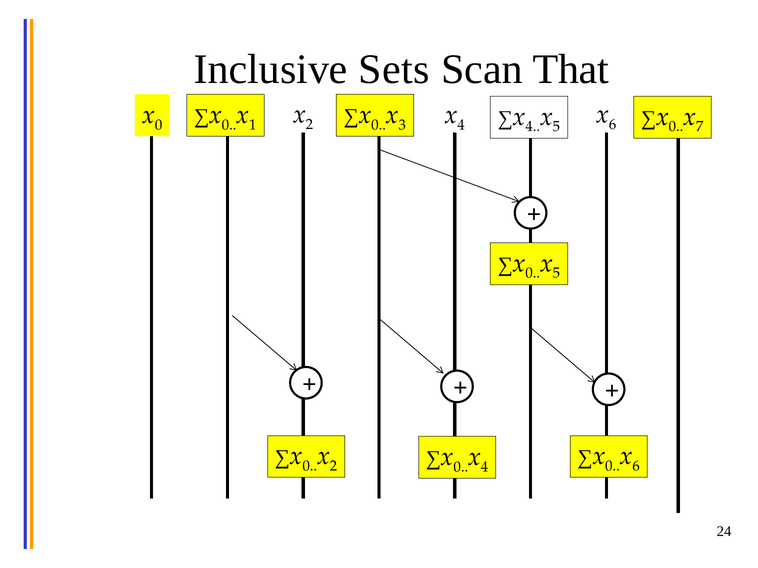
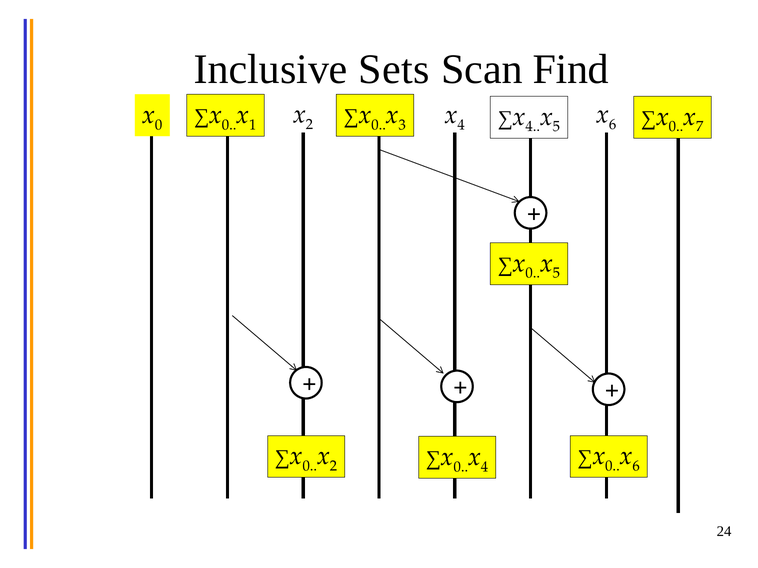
That: That -> Find (571, 69)
